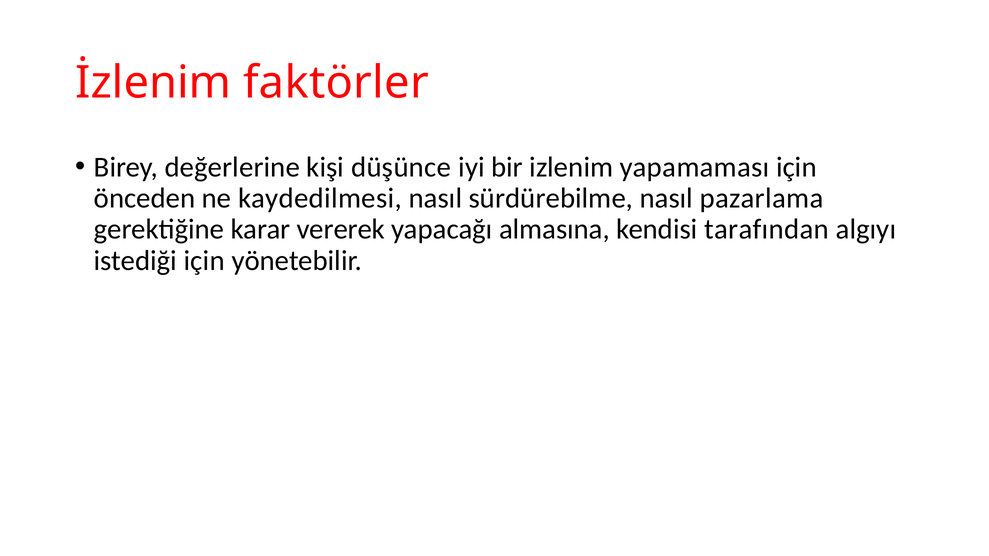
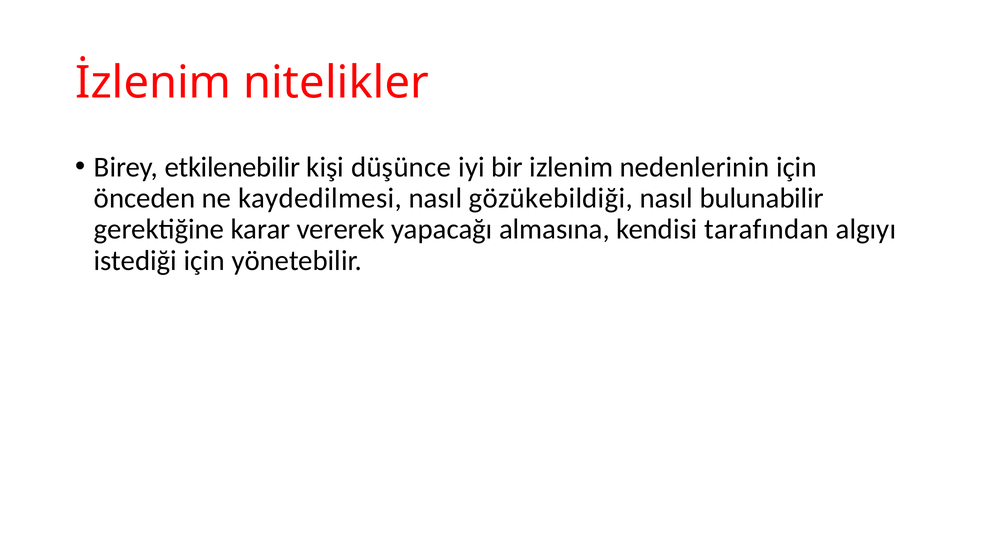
faktörler: faktörler -> nitelikler (336, 83)
değerlerine: değerlerine -> etkilenebilir (232, 167)
yapamaması: yapamaması -> nedenlerinin (695, 167)
sürdürebilme: sürdürebilme -> gözükebildiği (551, 198)
pazarlama: pazarlama -> bulunabilir (762, 198)
